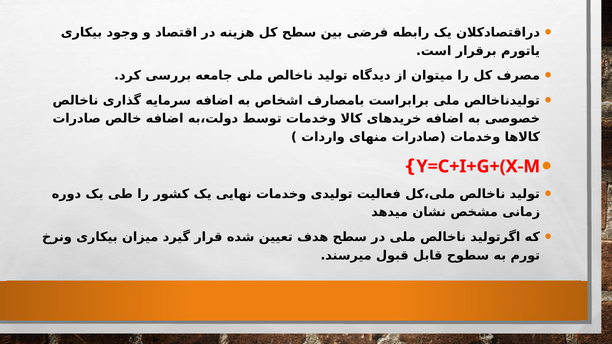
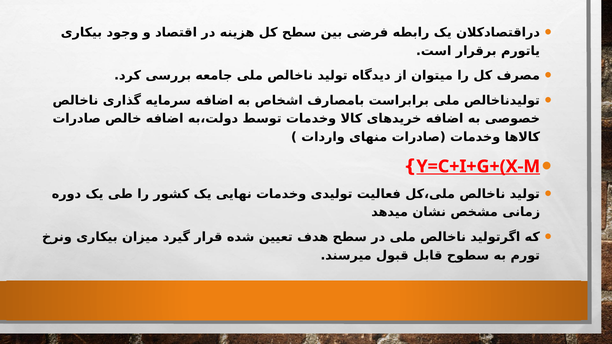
Y=C+I+G+(X-M underline: none -> present (478, 167)
